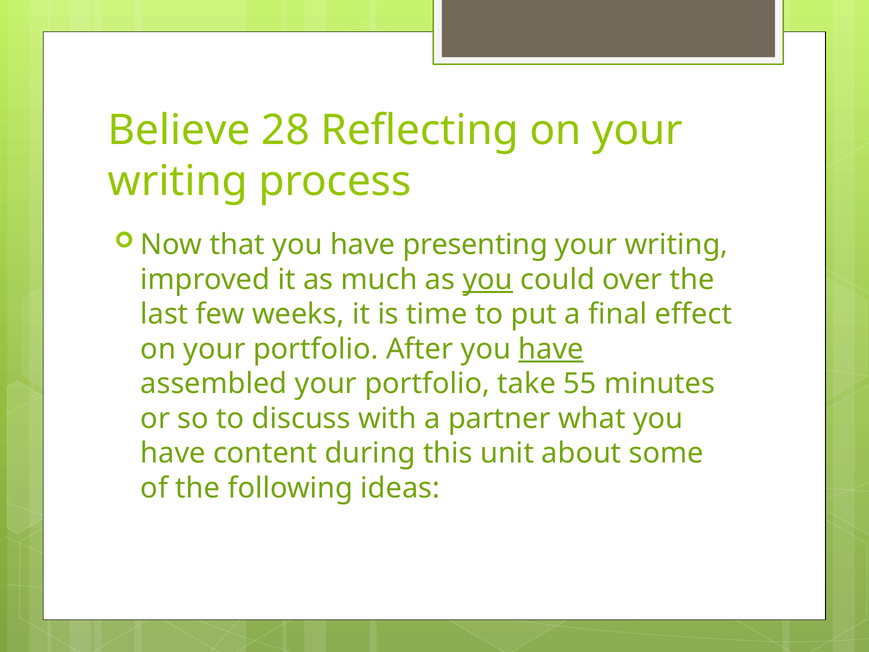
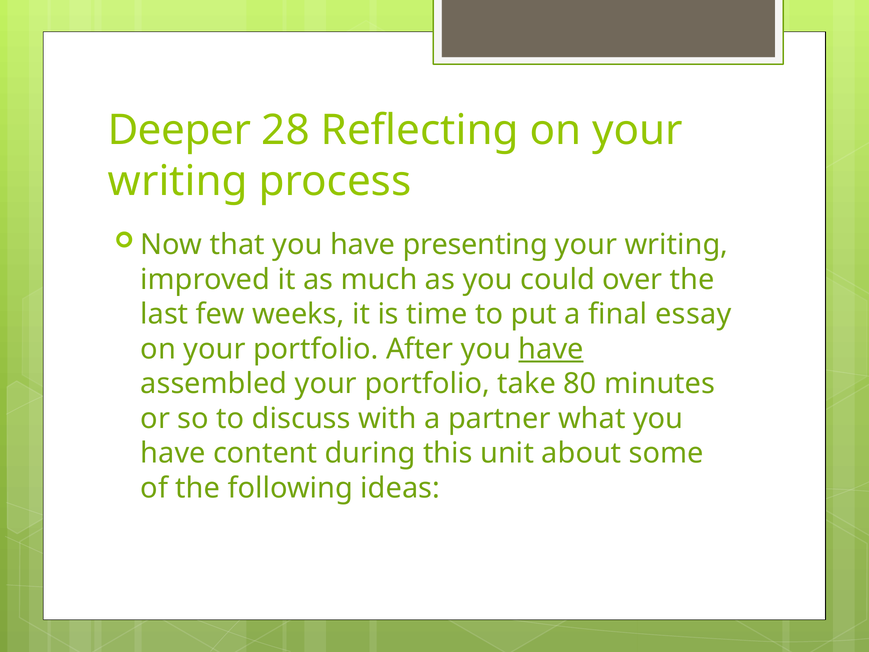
Believe: Believe -> Deeper (179, 130)
you underline: present -> none (488, 279)
effect: effect -> essay (693, 314)
55: 55 -> 80 (580, 384)
